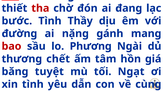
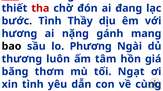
đường: đường -> hương (19, 34)
bao colour: red -> black (12, 47)
chết: chết -> luôn (58, 59)
tuyệt: tuyệt -> thơm (49, 72)
